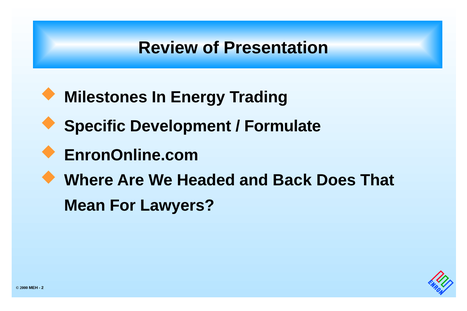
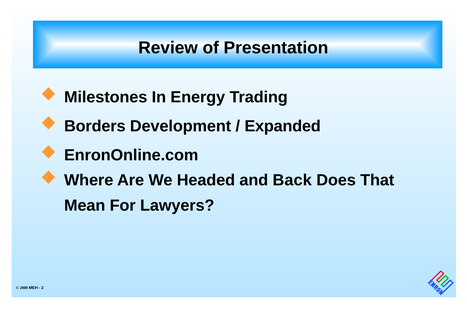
Specific: Specific -> Borders (95, 126)
Formulate: Formulate -> Expanded (283, 126)
